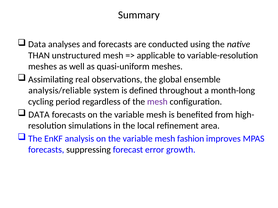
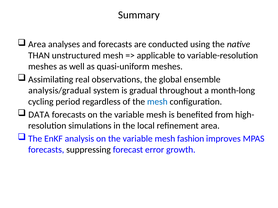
Data: Data -> Area (37, 44)
analysis/reliable: analysis/reliable -> analysis/gradual (60, 91)
defined: defined -> gradual (143, 91)
mesh colour: purple -> blue (157, 102)
